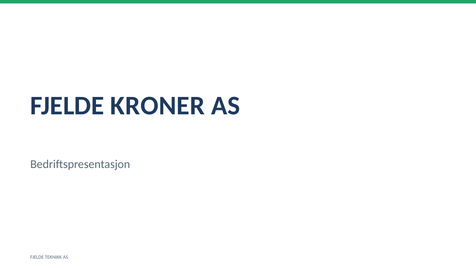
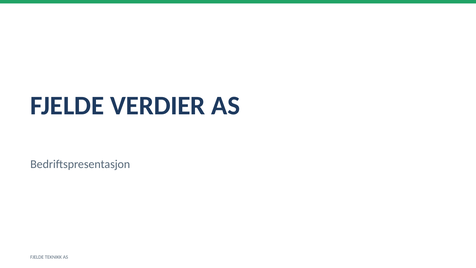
KRONER: KRONER -> VERDIER (158, 106)
